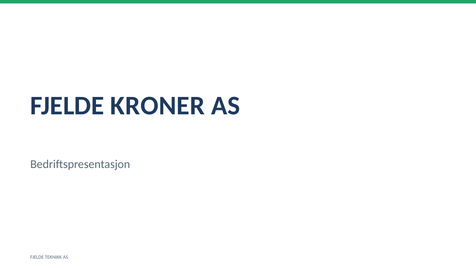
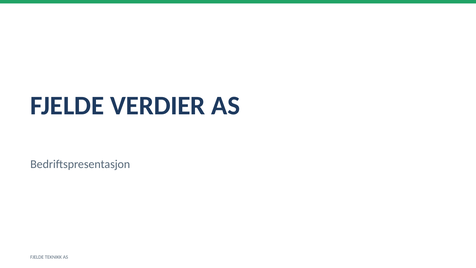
KRONER: KRONER -> VERDIER (158, 106)
